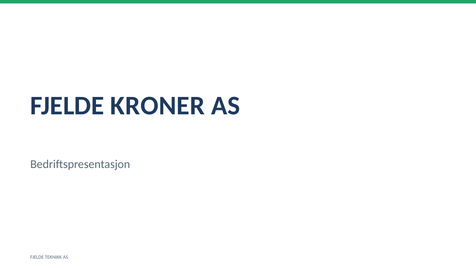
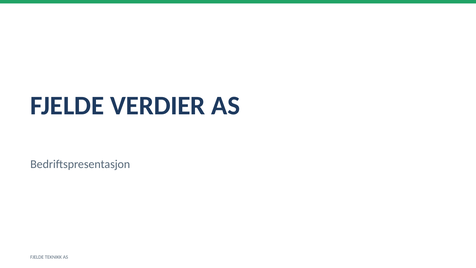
KRONER: KRONER -> VERDIER (158, 106)
